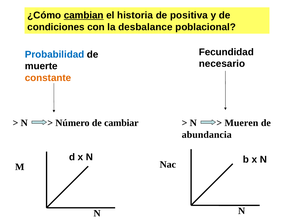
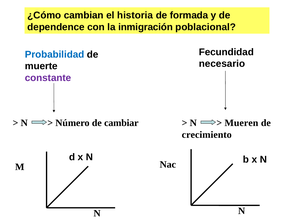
cambian underline: present -> none (84, 15)
positiva: positiva -> formada (189, 15)
condiciones: condiciones -> dependence (56, 27)
desbalance: desbalance -> inmigración (146, 27)
constante colour: orange -> purple (48, 78)
abundancia: abundancia -> crecimiento (207, 135)
